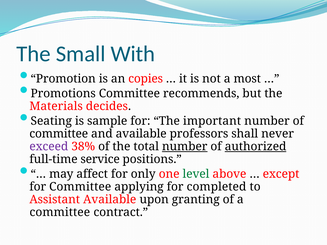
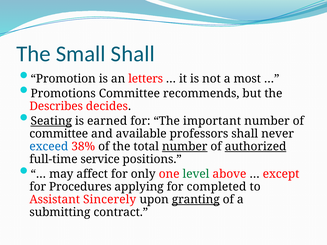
Small With: With -> Shall (133, 54)
copies: copies -> letters (146, 79)
Materials: Materials -> Describes (56, 106)
Seating underline: none -> present (51, 121)
sample: sample -> earned (107, 121)
exceed colour: purple -> blue (49, 147)
for Committee: Committee -> Procedures (80, 187)
Assistant Available: Available -> Sincerely (110, 200)
granting underline: none -> present (196, 200)
committee: committee -> submitting (60, 213)
